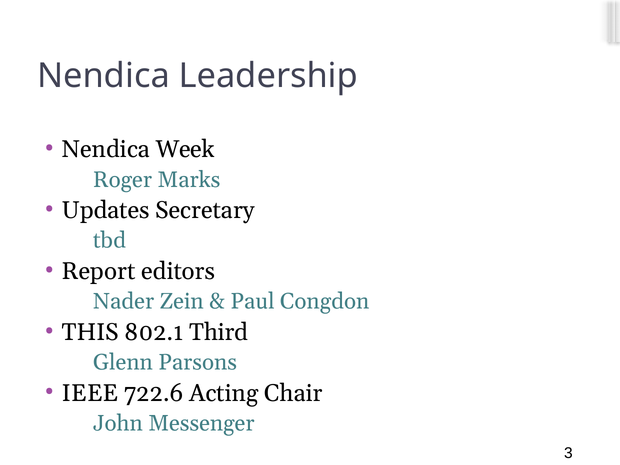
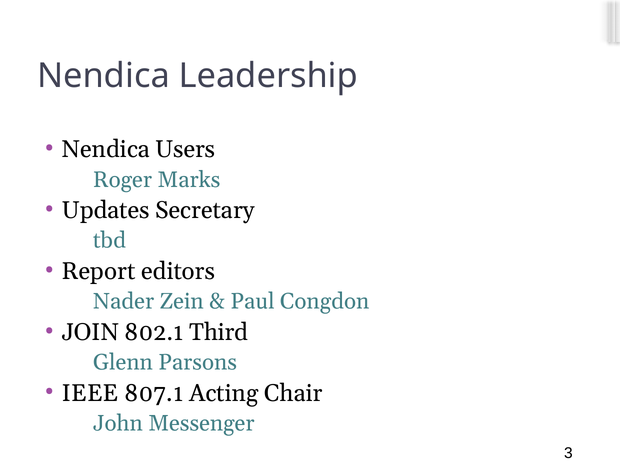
Week: Week -> Users (185, 149)
THIS: THIS -> JOIN (90, 332)
722.6: 722.6 -> 807.1 (154, 393)
